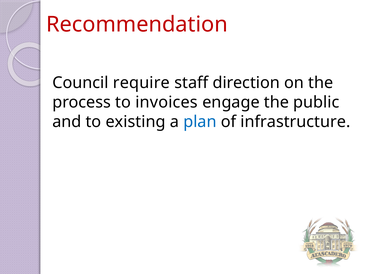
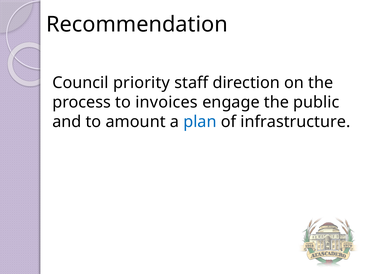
Recommendation colour: red -> black (137, 24)
require: require -> priority (141, 83)
existing: existing -> amount (136, 122)
